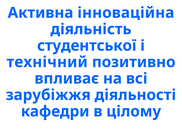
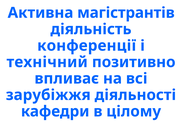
інноваційна: інноваційна -> магістрантів (126, 13)
студентської: студентської -> конференції (87, 45)
